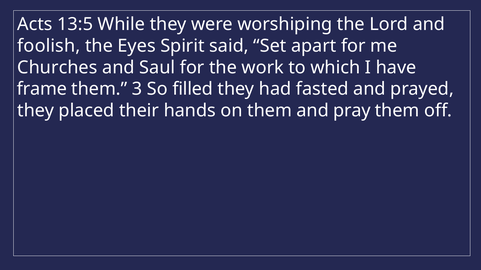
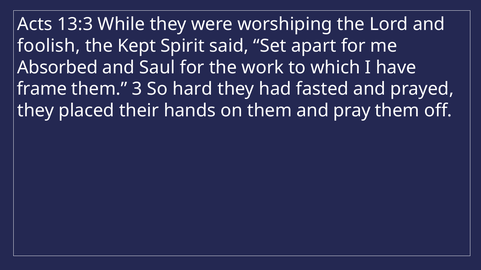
13:5: 13:5 -> 13:3 (75, 24)
Eyes: Eyes -> Kept (137, 46)
Churches: Churches -> Absorbed (58, 68)
filled: filled -> hard (193, 89)
